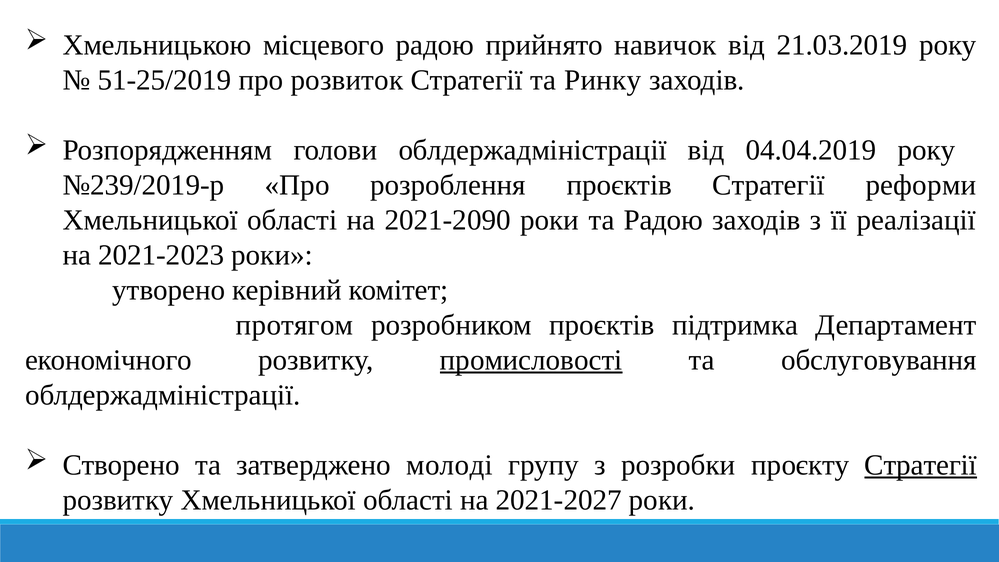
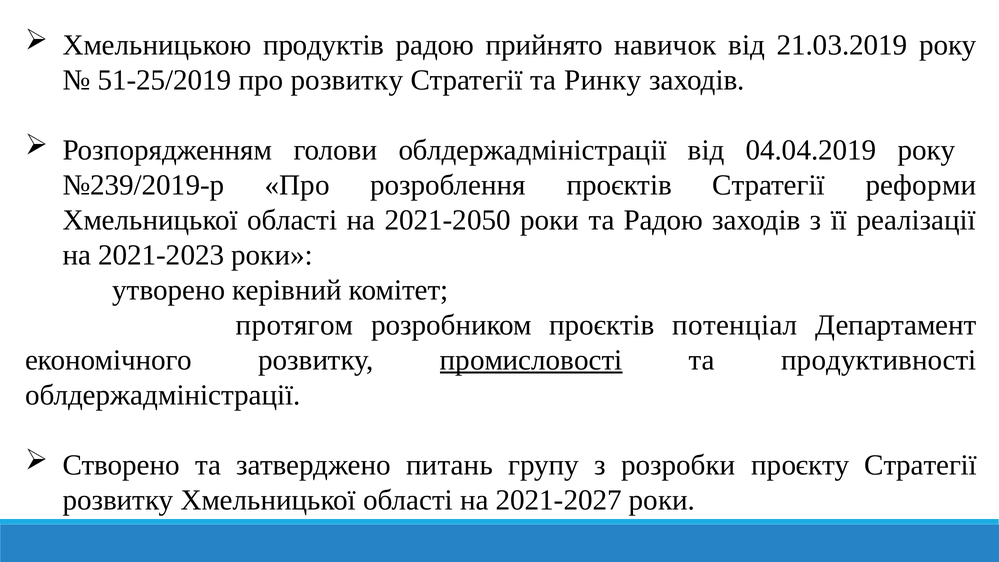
місцевого: місцевого -> продуктів (324, 45)
про розвиток: розвиток -> розвитку (347, 80)
2021-2090: 2021-2090 -> 2021-2050 (448, 220)
підтримка: підтримка -> потенціал (735, 325)
обслуговування: обслуговування -> продуктивності (879, 360)
молоді: молоді -> питань (450, 465)
Стратегії underline: present -> none (921, 465)
